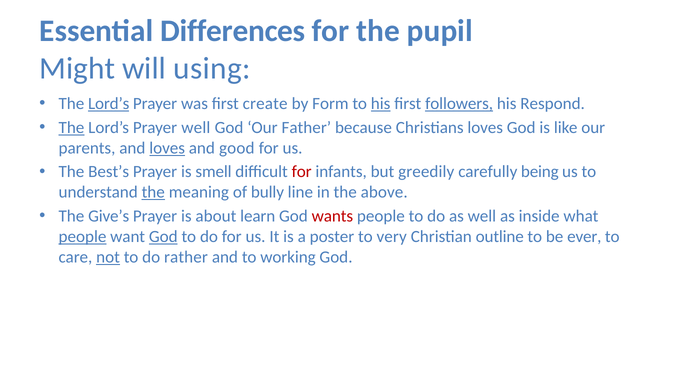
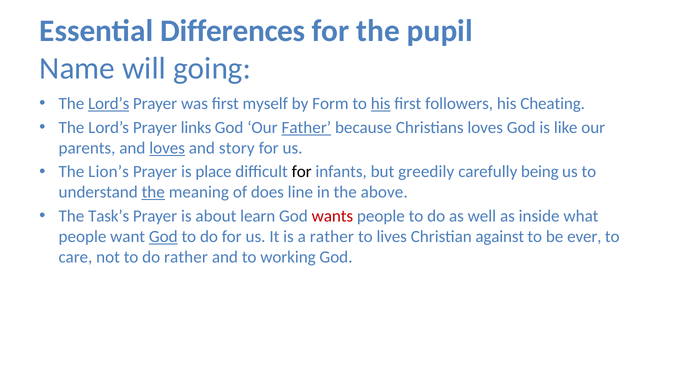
Might: Might -> Name (77, 68)
using: using -> going (212, 68)
create: create -> myself (265, 104)
followers underline: present -> none (459, 104)
Respond: Respond -> Cheating (553, 104)
The underline: present -> none (71, 128)
Prayer well: well -> links (196, 128)
Father underline: none -> present (306, 128)
good: good -> story (237, 148)
Best’s: Best’s -> Lion’s (109, 172)
smell: smell -> place (214, 172)
for colour: red -> black (302, 172)
bully: bully -> does (267, 193)
Give’s: Give’s -> Task’s (109, 217)
people underline: present -> none (83, 237)
a poster: poster -> rather (332, 237)
very: very -> lives (392, 237)
outline: outline -> against (500, 237)
not underline: present -> none (108, 258)
